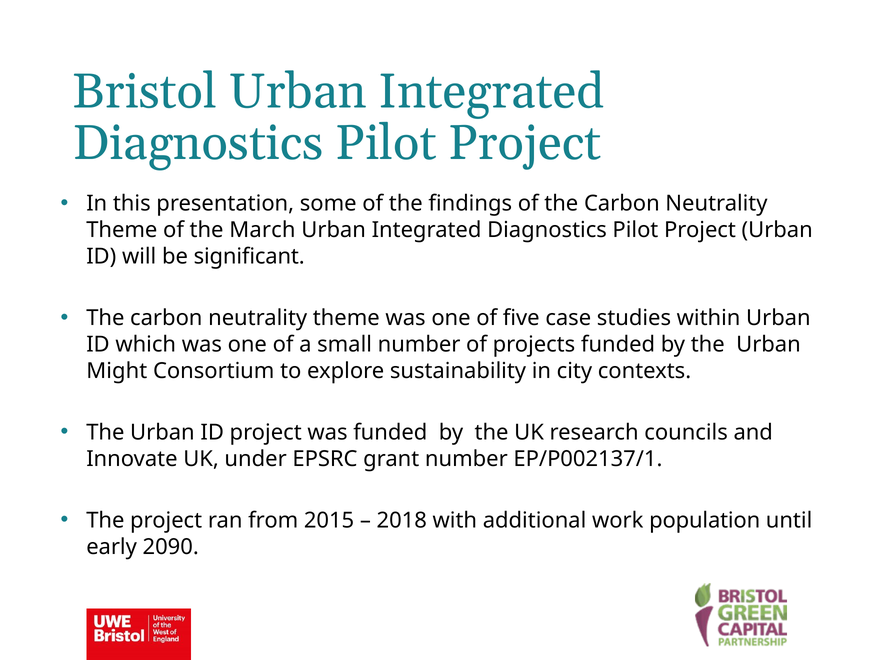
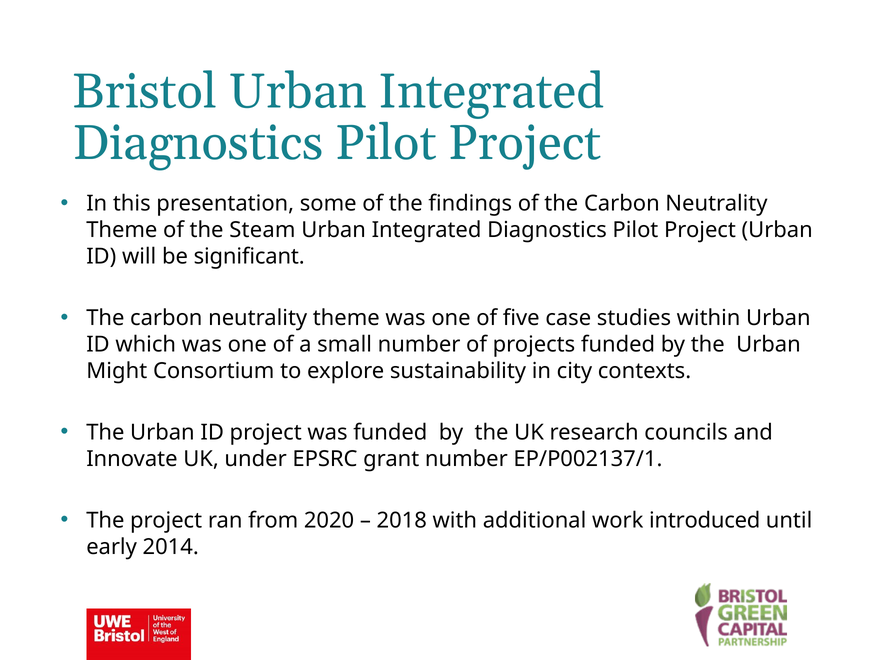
March: March -> Steam (262, 230)
2015: 2015 -> 2020 (329, 520)
population: population -> introduced (705, 520)
2090: 2090 -> 2014 (171, 547)
